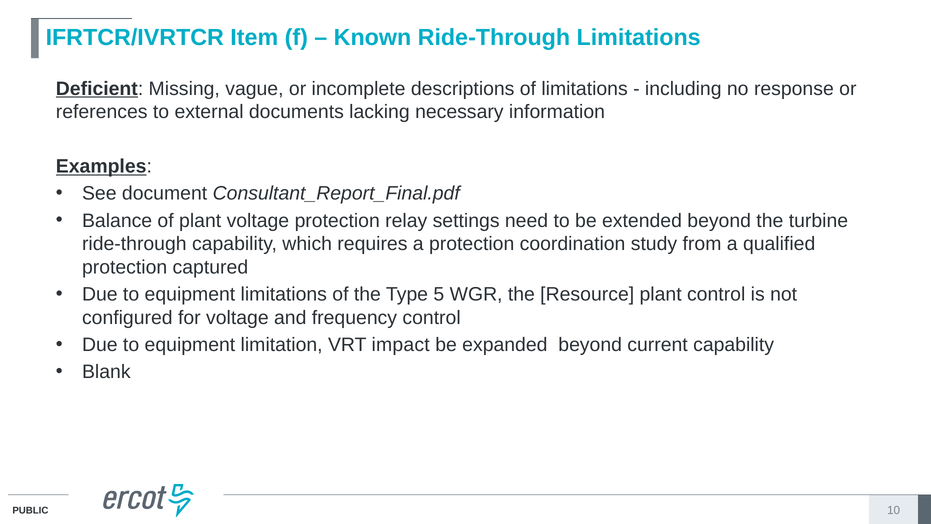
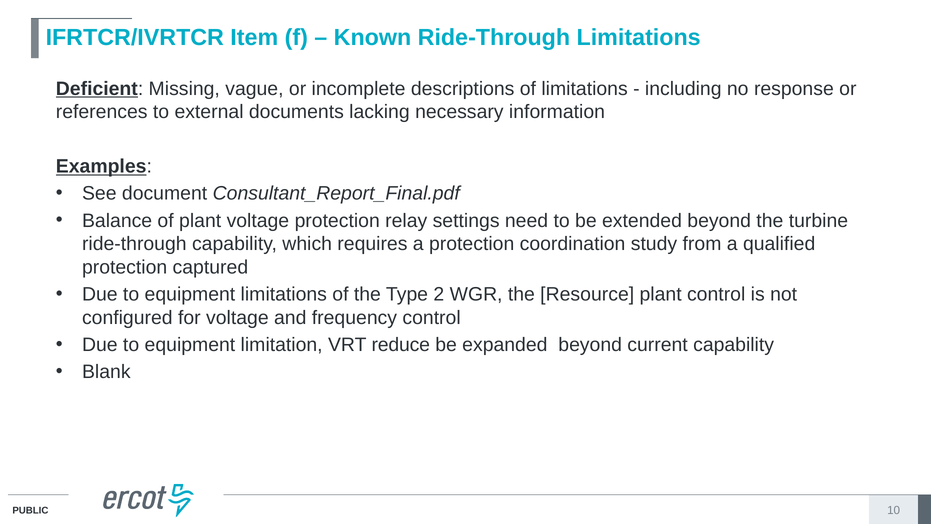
5: 5 -> 2 (439, 294)
impact: impact -> reduce (401, 345)
